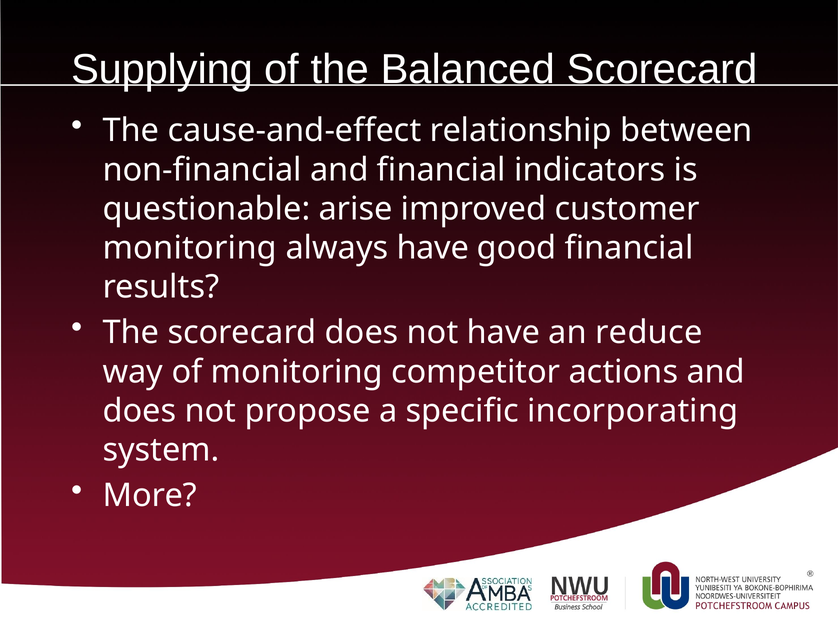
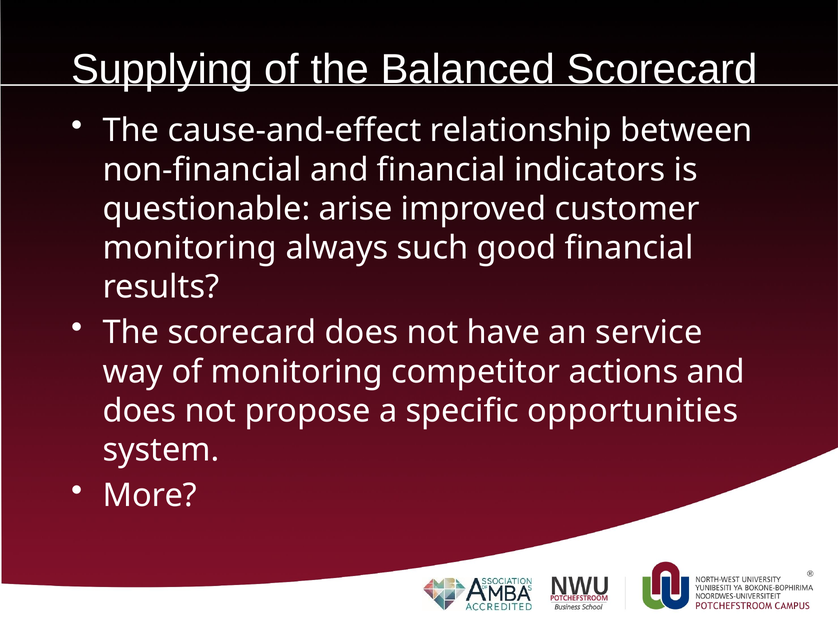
always have: have -> such (433, 248)
reduce: reduce -> service (649, 333)
incorporating: incorporating -> opportunities (633, 411)
